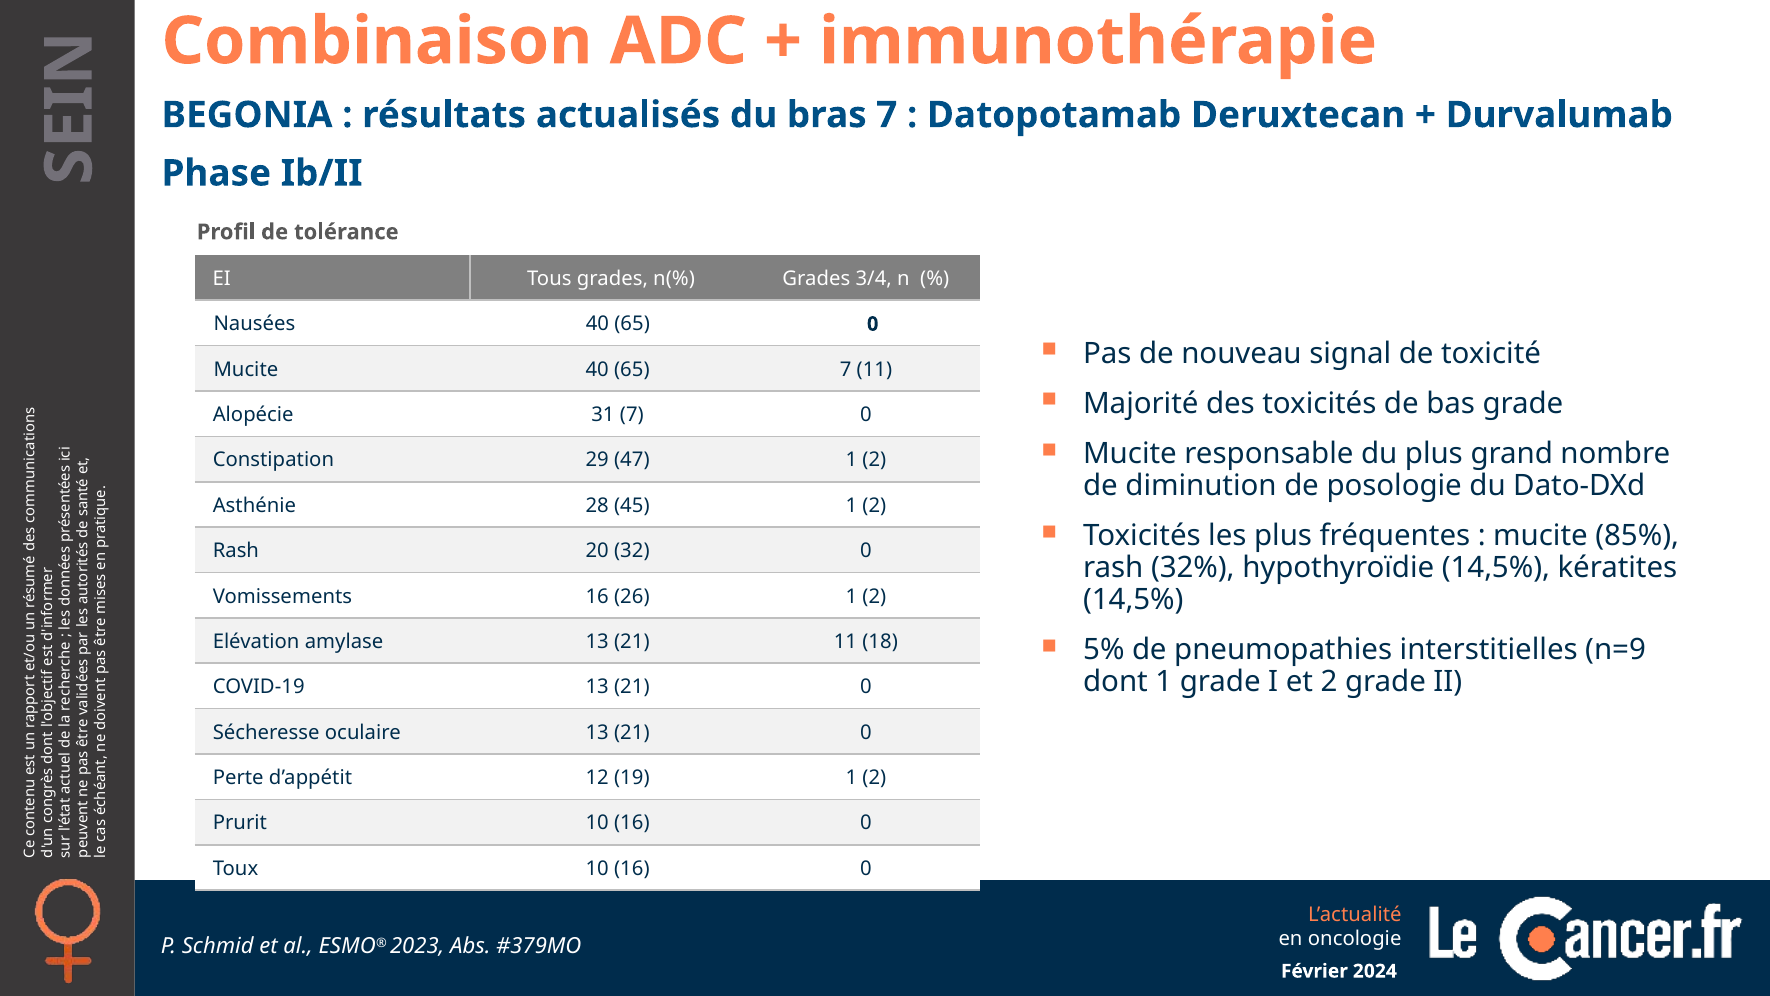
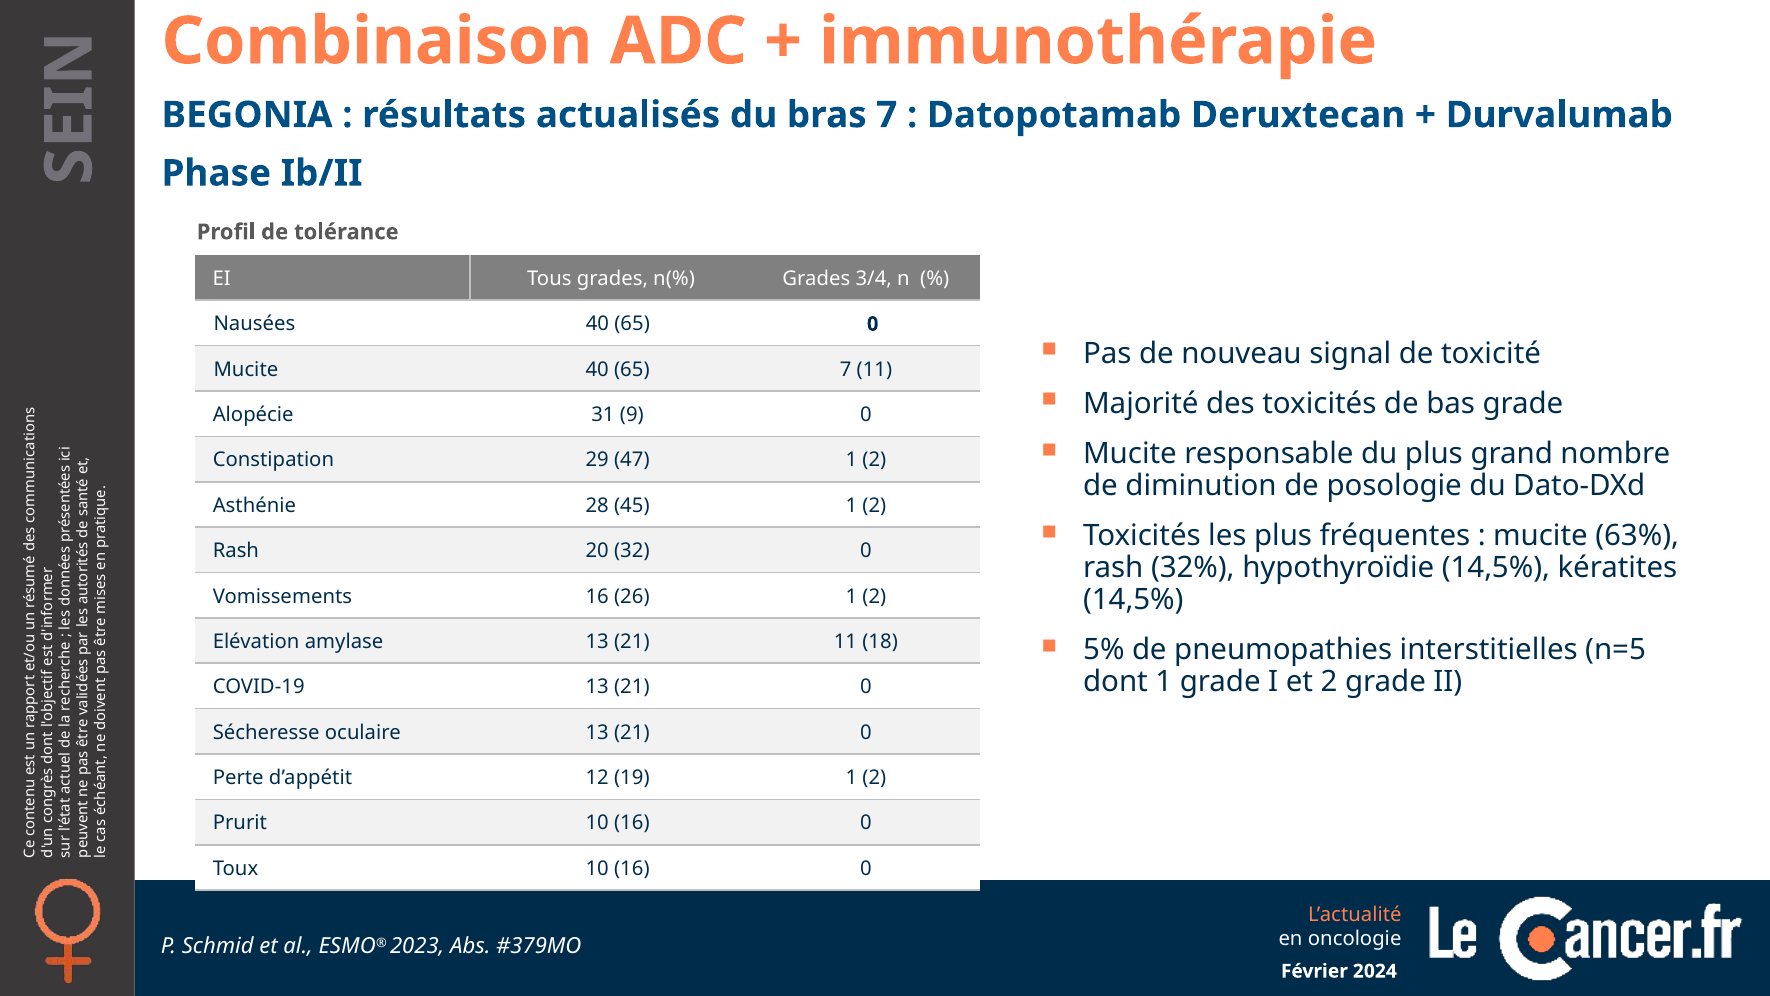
31 7: 7 -> 9 (632, 415)
85%: 85% -> 63% (1637, 536)
n=9: n=9 -> n=5 (1616, 650)
